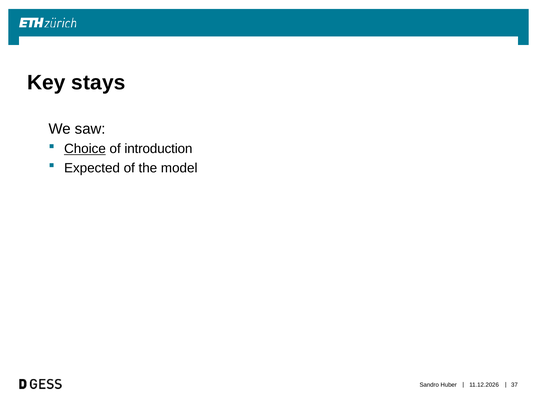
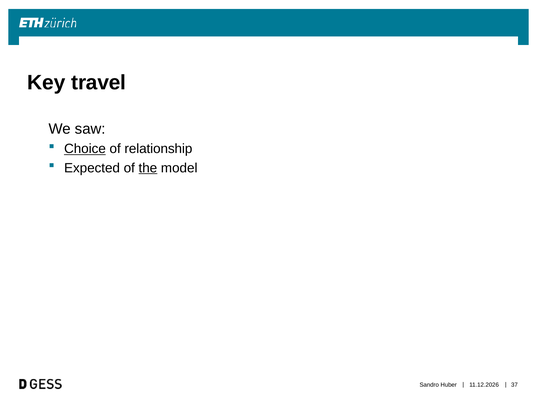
stays: stays -> travel (99, 82)
introduction: introduction -> relationship (158, 149)
the underline: none -> present (148, 168)
